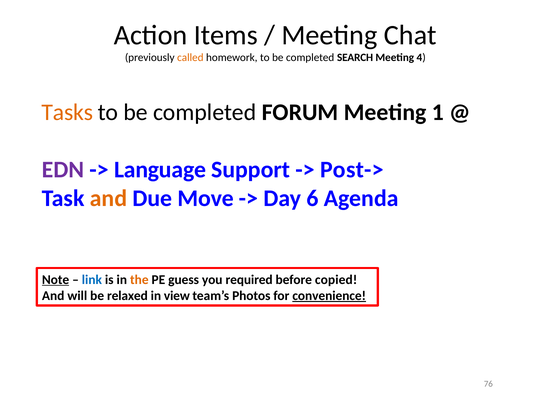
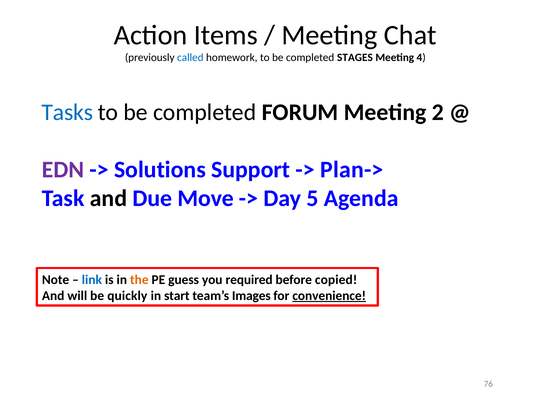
called colour: orange -> blue (190, 57)
SEARCH: SEARCH -> STAGES (355, 57)
Tasks colour: orange -> blue (67, 112)
1: 1 -> 2 (438, 112)
Language: Language -> Solutions (160, 169)
Post->: Post-> -> Plan-> (352, 169)
and colour: orange -> black (109, 198)
6: 6 -> 5 (312, 198)
Note underline: present -> none (56, 279)
relaxed: relaxed -> quickly (127, 295)
view: view -> start (177, 295)
Photos: Photos -> Images (251, 295)
